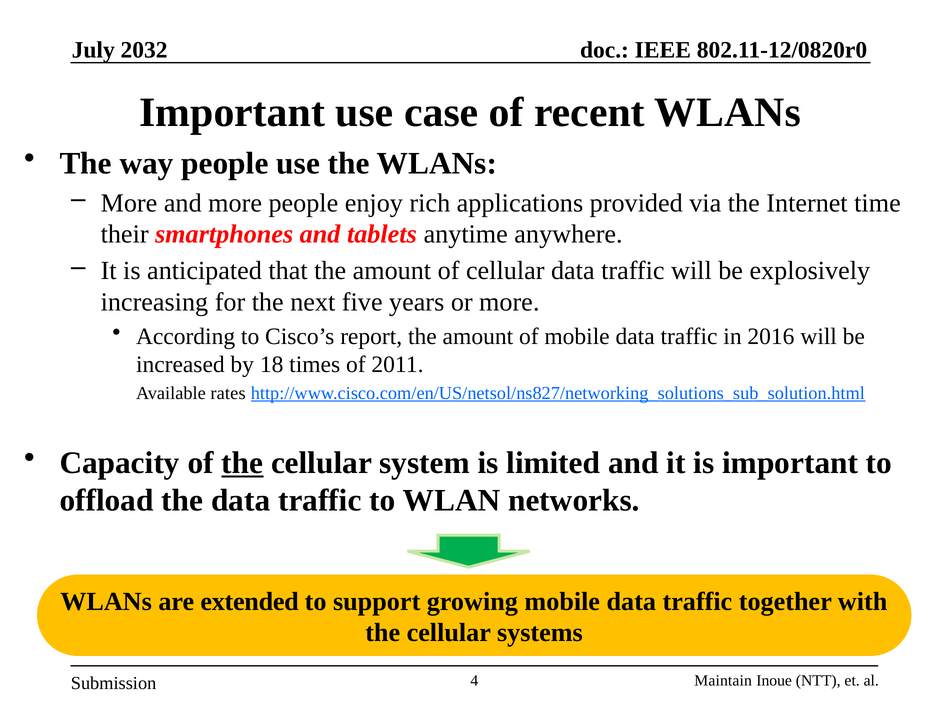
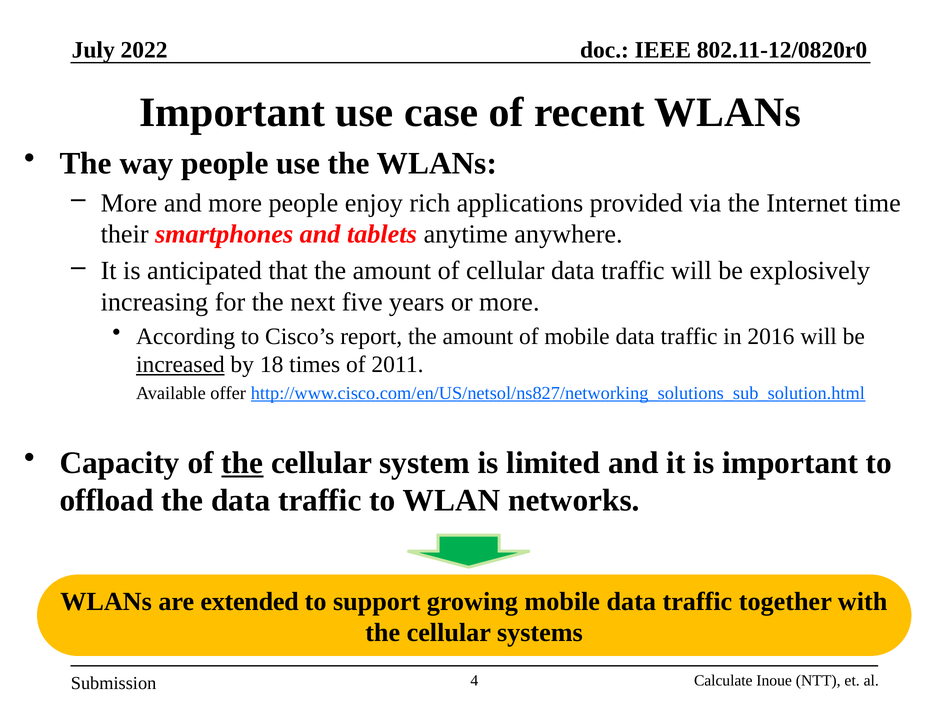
2032: 2032 -> 2022 (144, 50)
increased underline: none -> present (180, 365)
rates: rates -> offer (228, 393)
Maintain: Maintain -> Calculate (723, 682)
